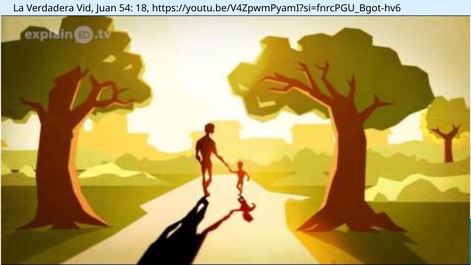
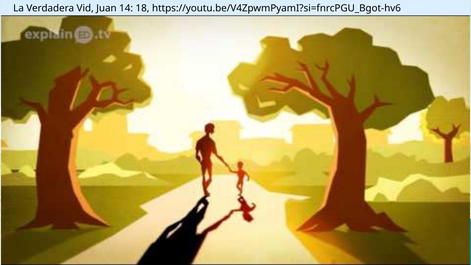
54: 54 -> 14 (126, 8)
